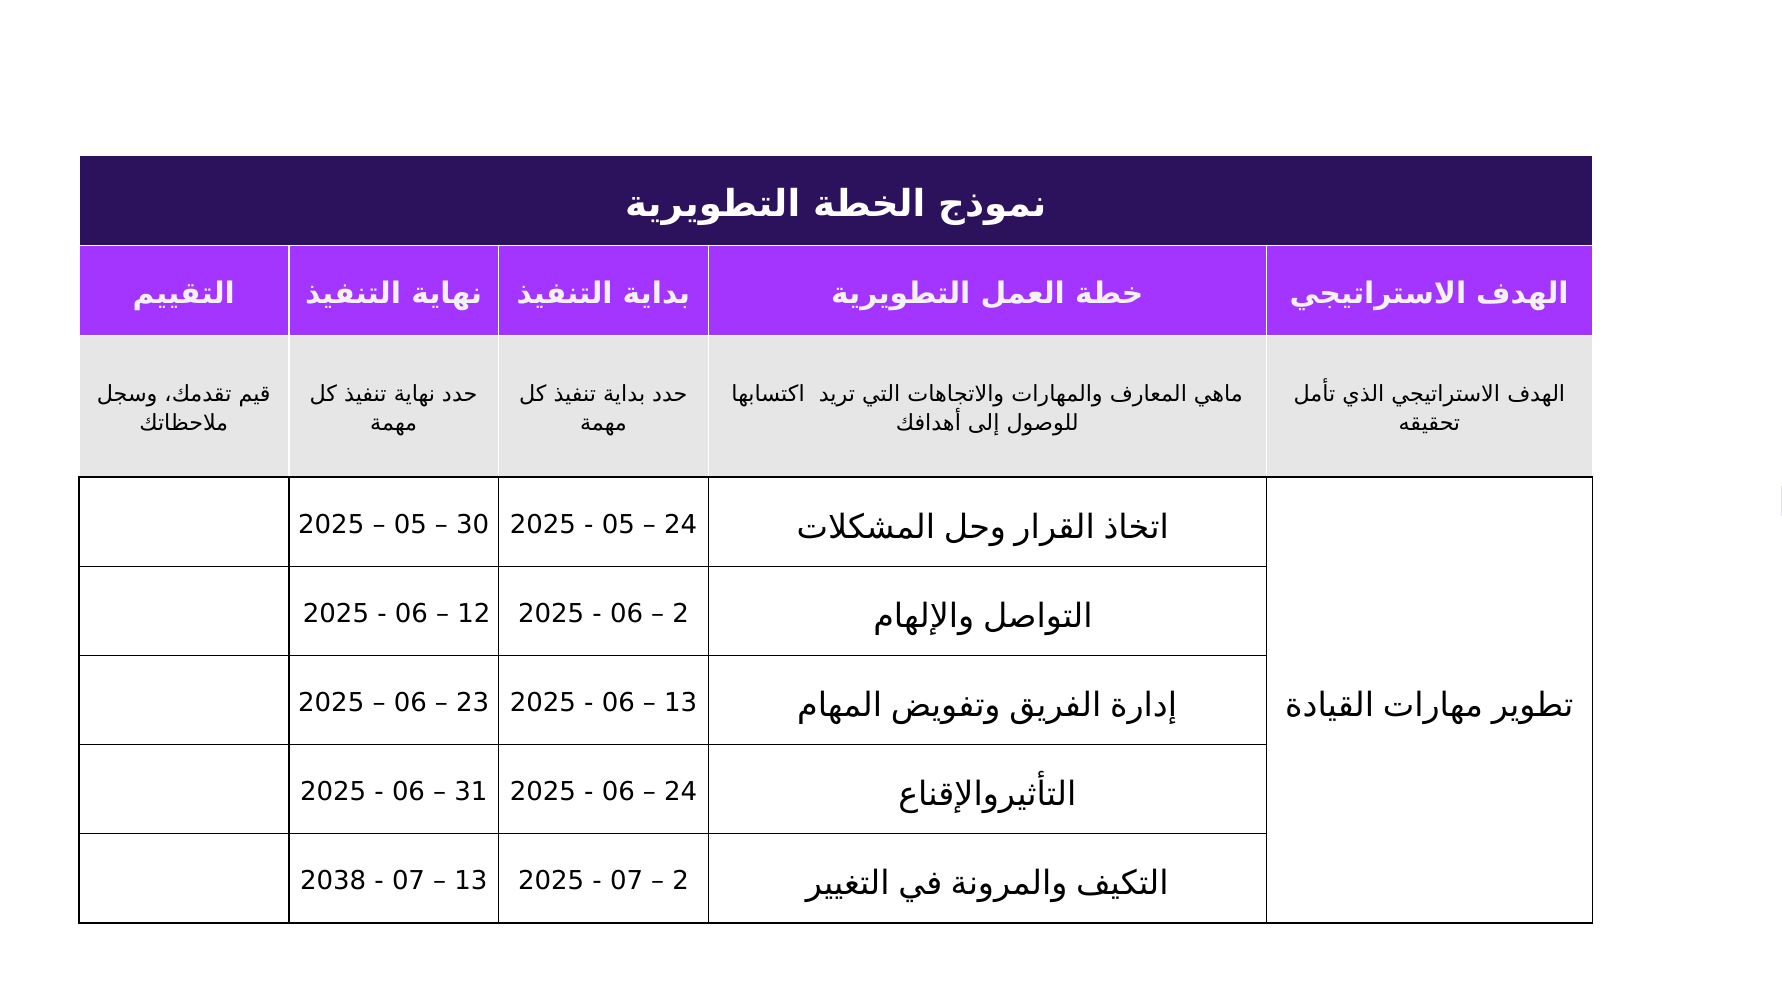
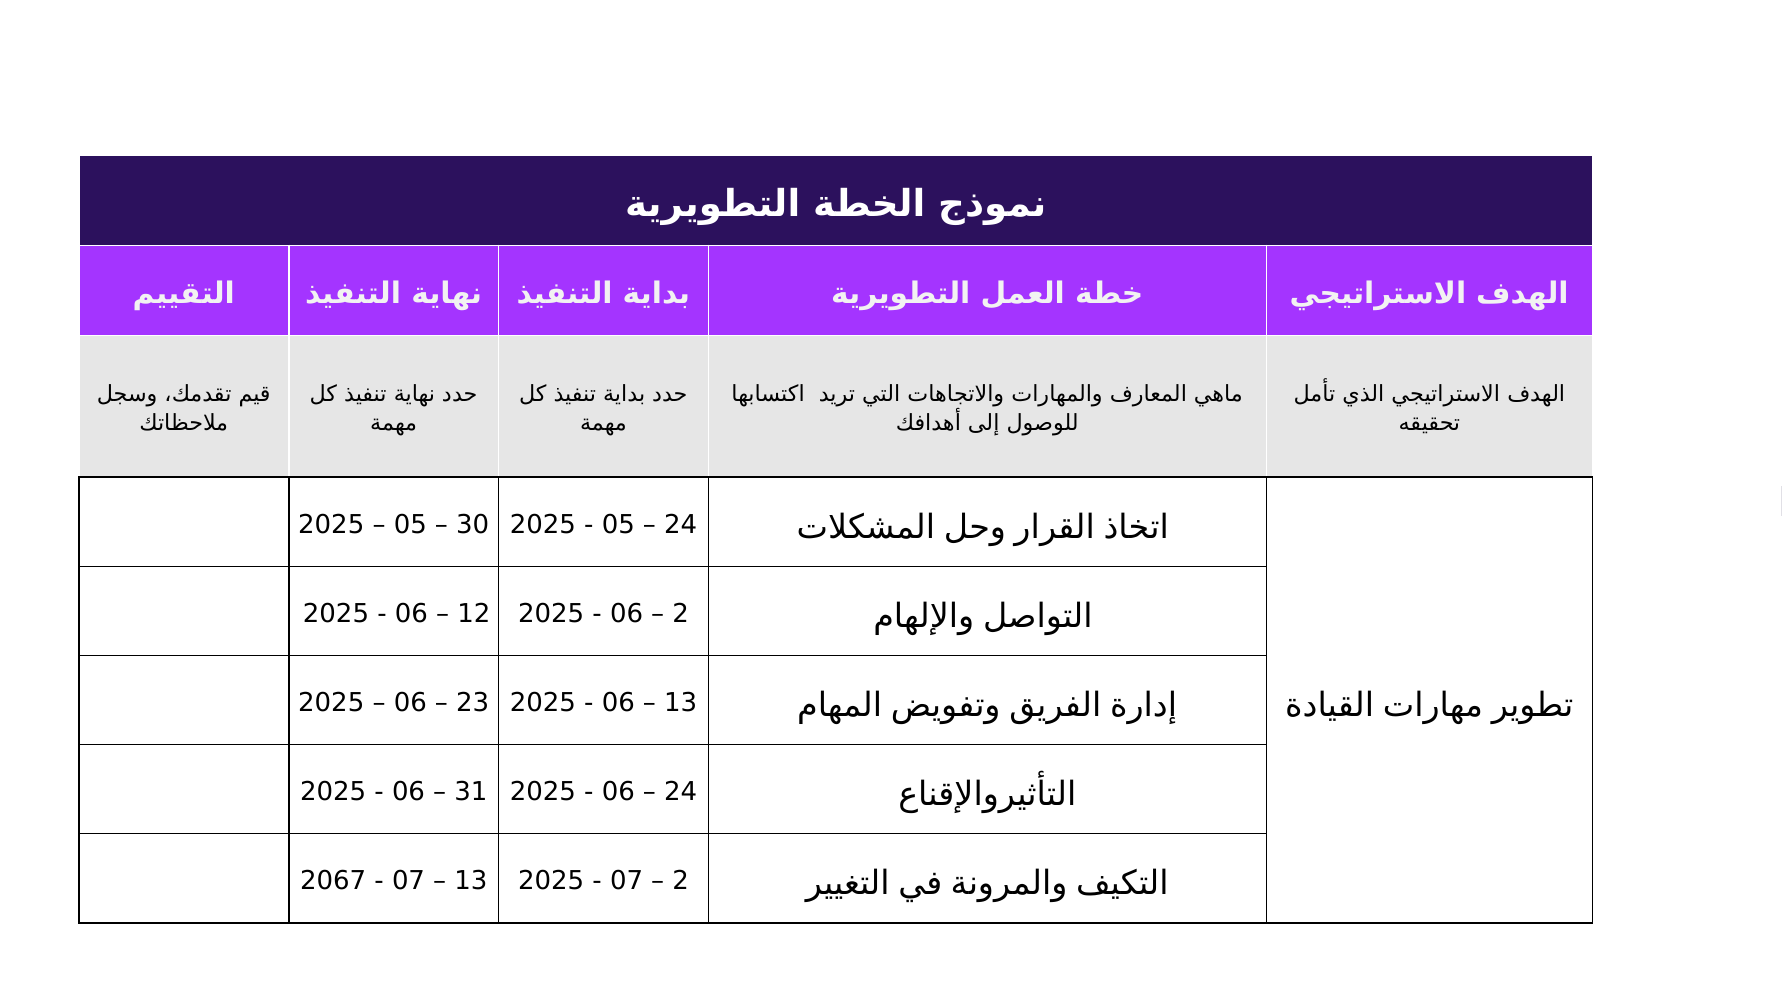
2038: 2038 -> 2067 (333, 881)
